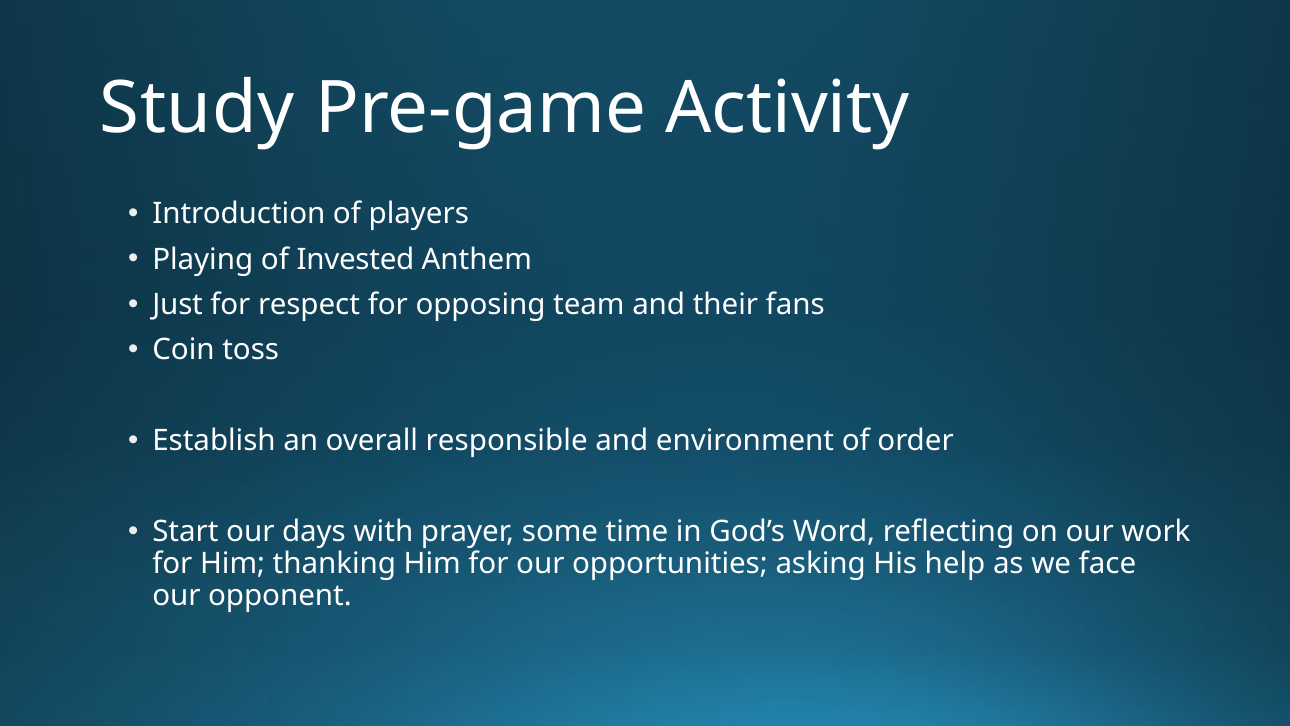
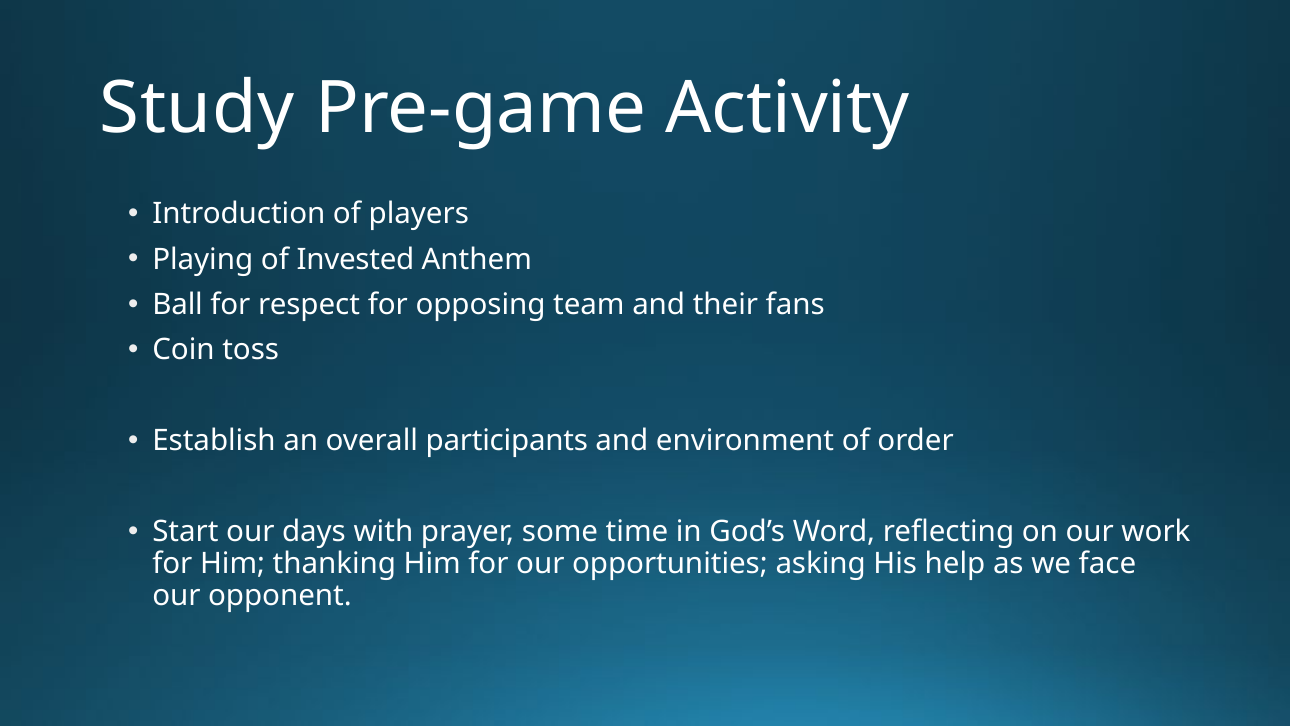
Just: Just -> Ball (178, 304)
responsible: responsible -> participants (507, 441)
